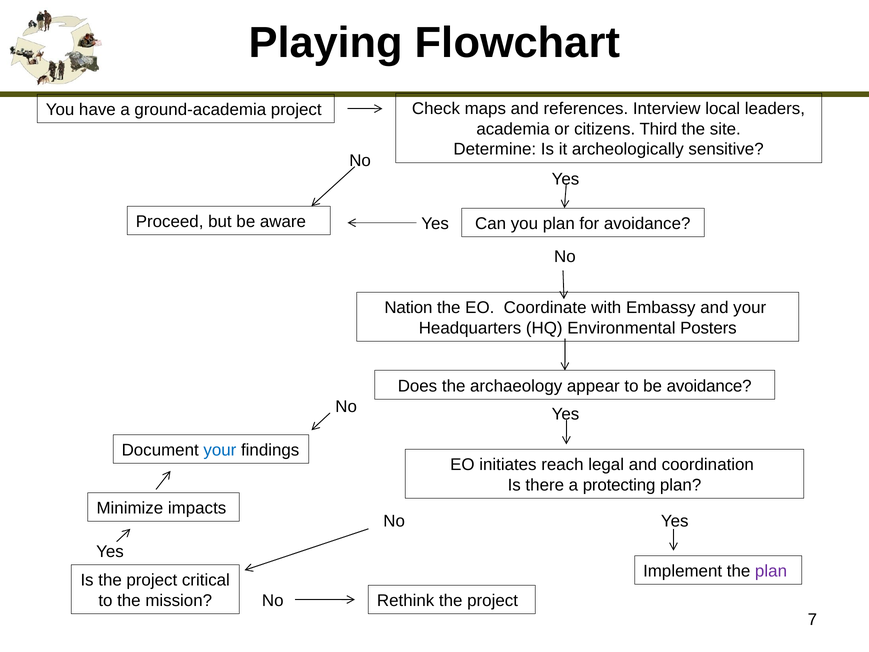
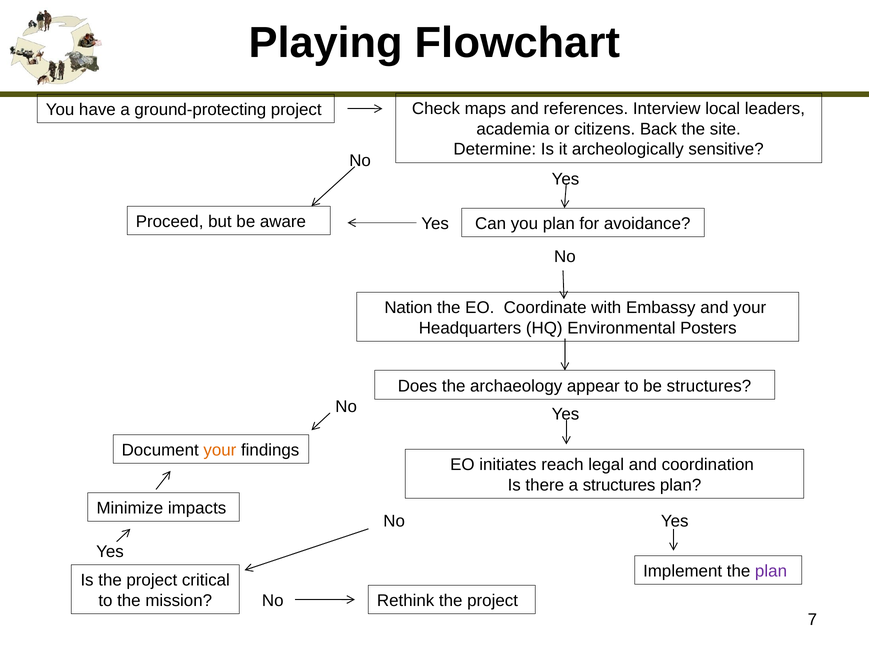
ground-academia: ground-academia -> ground-protecting (200, 110)
Third: Third -> Back (658, 129)
be avoidance: avoidance -> structures (709, 386)
your colour: blue -> orange (220, 450)
a protecting: protecting -> structures (619, 485)
